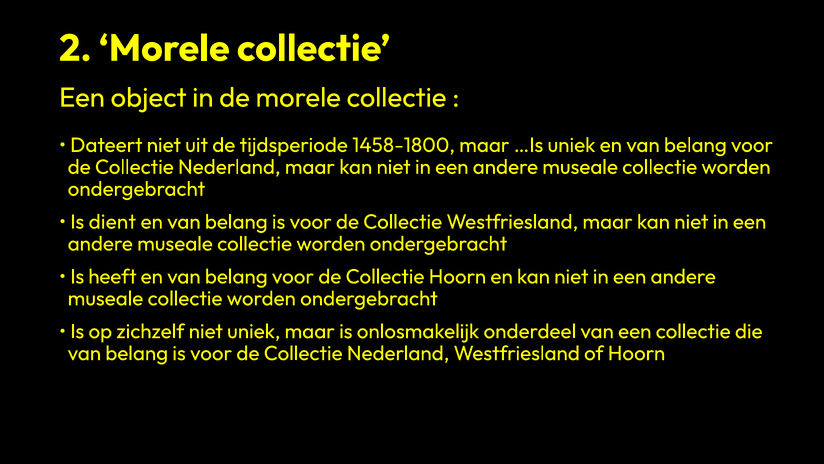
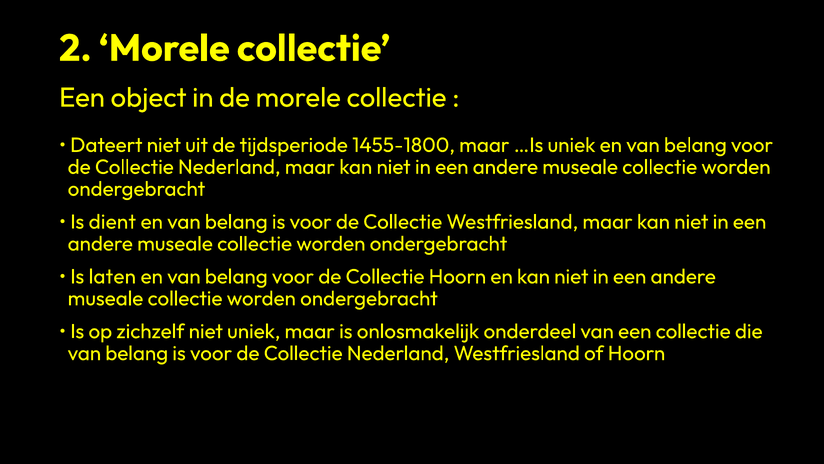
1458-1800: 1458-1800 -> 1455-1800 (404, 145)
heeft: heeft -> laten (112, 276)
